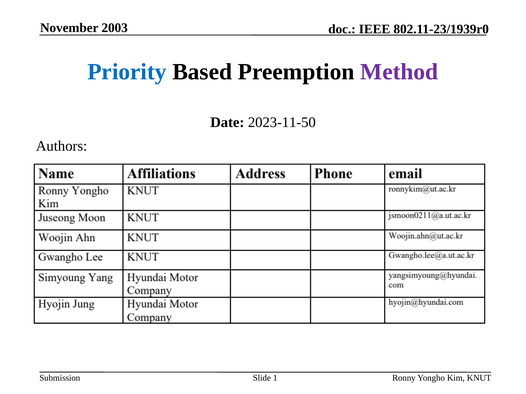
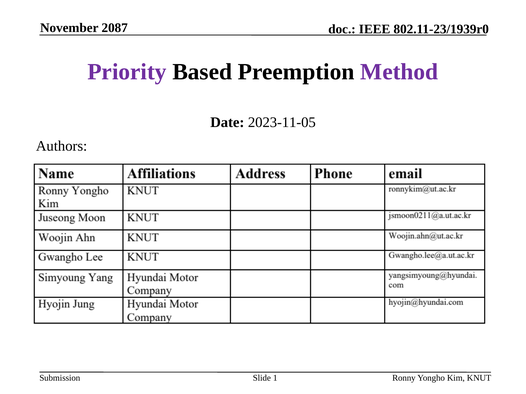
2003: 2003 -> 2087 (115, 28)
Priority colour: blue -> purple (127, 72)
2023-11-50: 2023-11-50 -> 2023-11-05 (282, 122)
